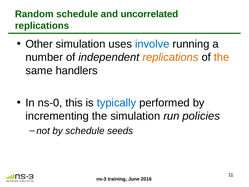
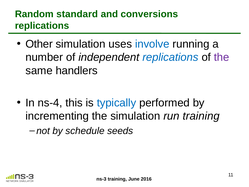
Random schedule: schedule -> standard (77, 14)
uncorrelated: uncorrelated -> conversions (149, 14)
replications colour: orange -> blue (170, 57)
the colour: orange -> purple (222, 57)
ns-0: ns-0 -> ns-4 (50, 103)
run policies: policies -> training (201, 116)
